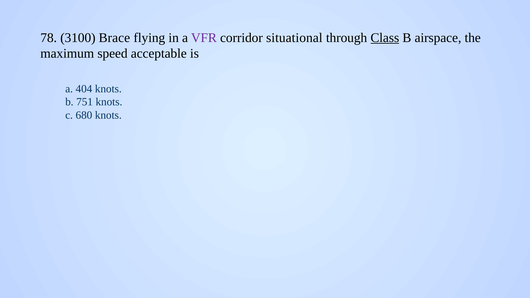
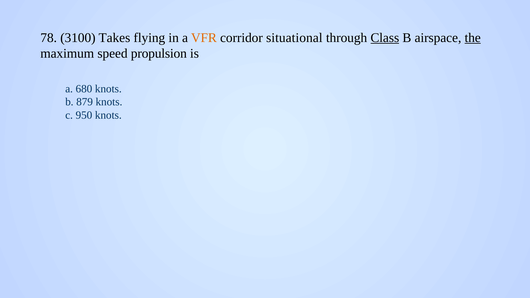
Brace: Brace -> Takes (114, 38)
VFR colour: purple -> orange (204, 38)
the underline: none -> present (473, 38)
acceptable: acceptable -> propulsion (159, 54)
404: 404 -> 680 (84, 89)
751: 751 -> 879 (85, 102)
680: 680 -> 950 (84, 115)
